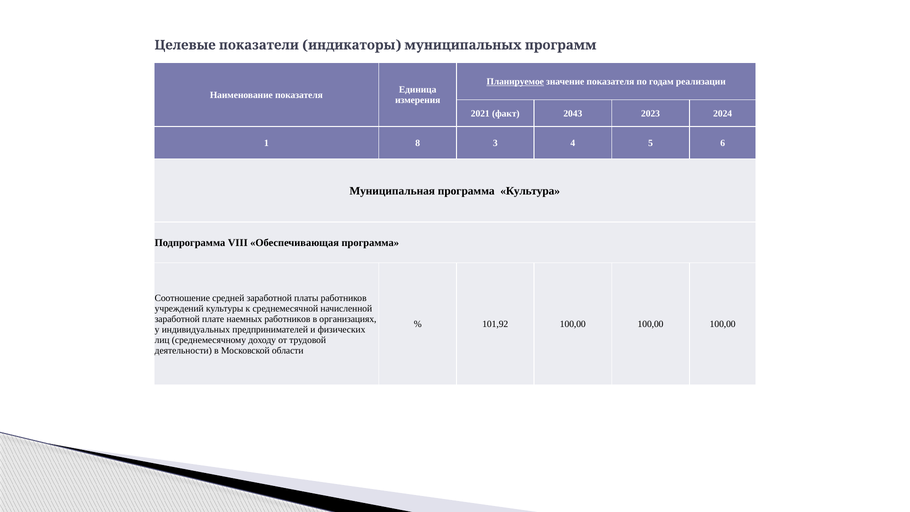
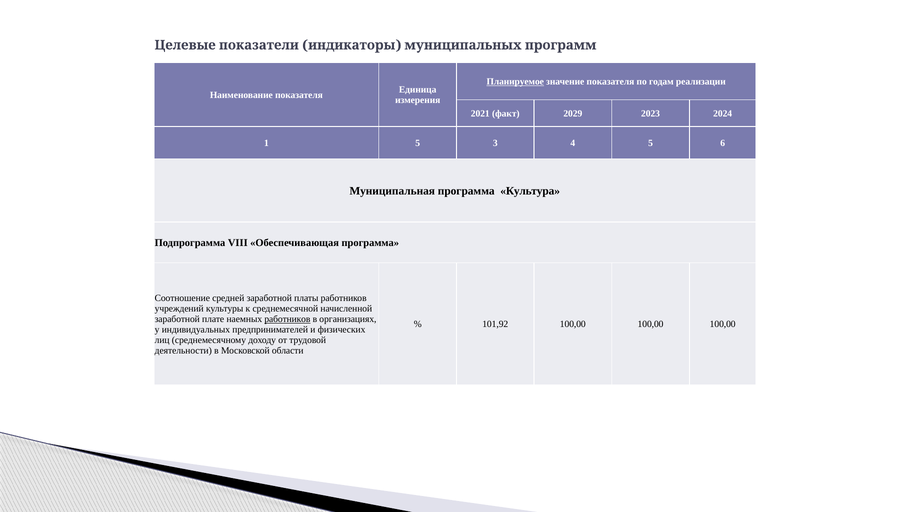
2043: 2043 -> 2029 (573, 114)
1 8: 8 -> 5 (418, 143)
работников underline: none -> present (287, 319)
